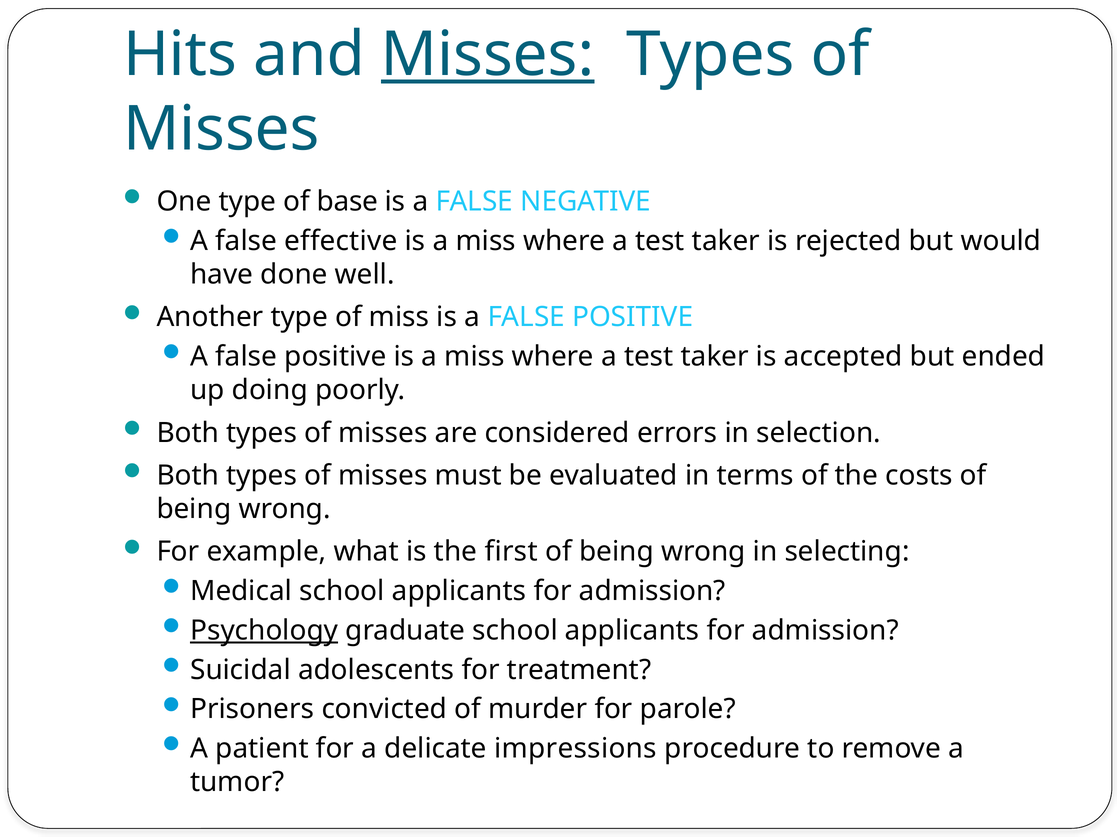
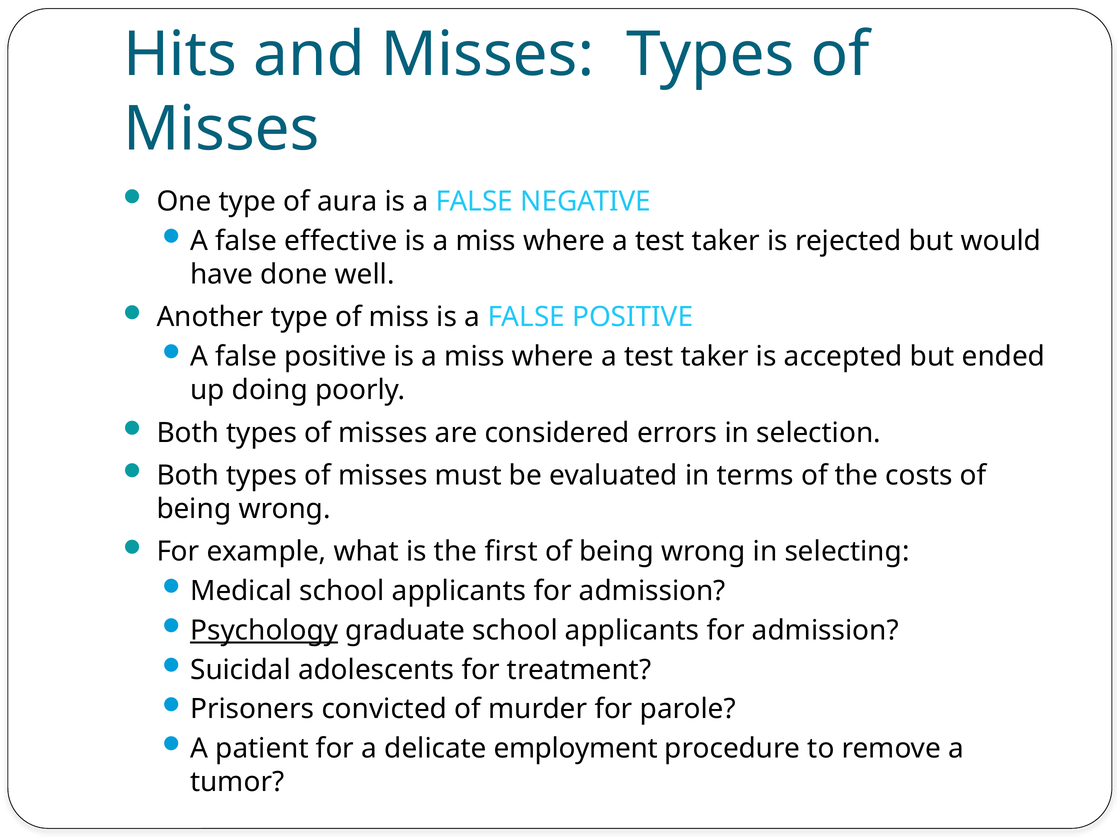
Misses underline: present -> none (488, 55)
base: base -> aura (347, 202)
impressions: impressions -> employment (576, 749)
